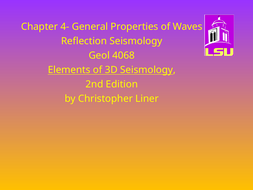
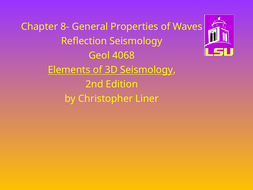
4-: 4- -> 8- (65, 27)
